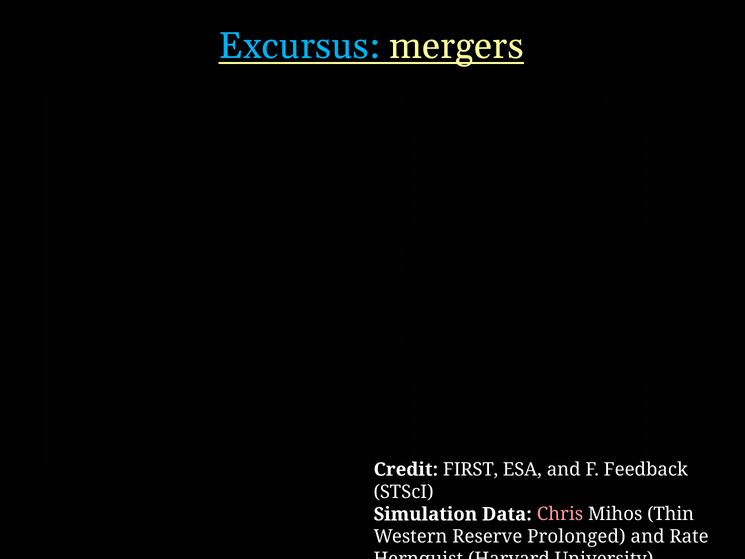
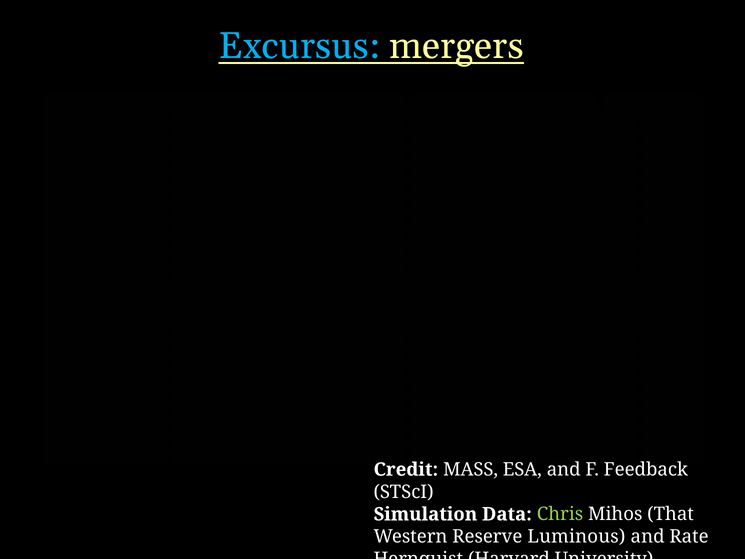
FIRST: FIRST -> MASS (471, 469)
Chris colour: pink -> light green (560, 514)
Thin: Thin -> That (671, 514)
Prolonged: Prolonged -> Luminous (576, 536)
